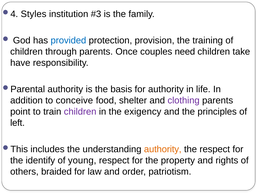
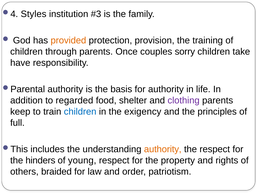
provided colour: blue -> orange (68, 40)
need: need -> sorry (185, 52)
conceive: conceive -> regarded (74, 100)
point: point -> keep (20, 112)
children colour: purple -> blue (80, 112)
left: left -> full (17, 123)
identify: identify -> hinders (40, 160)
